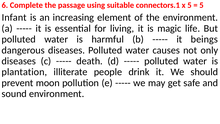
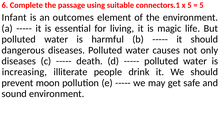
increasing: increasing -> outcomes (73, 17)
it beings: beings -> should (204, 39)
plantation: plantation -> increasing (24, 72)
